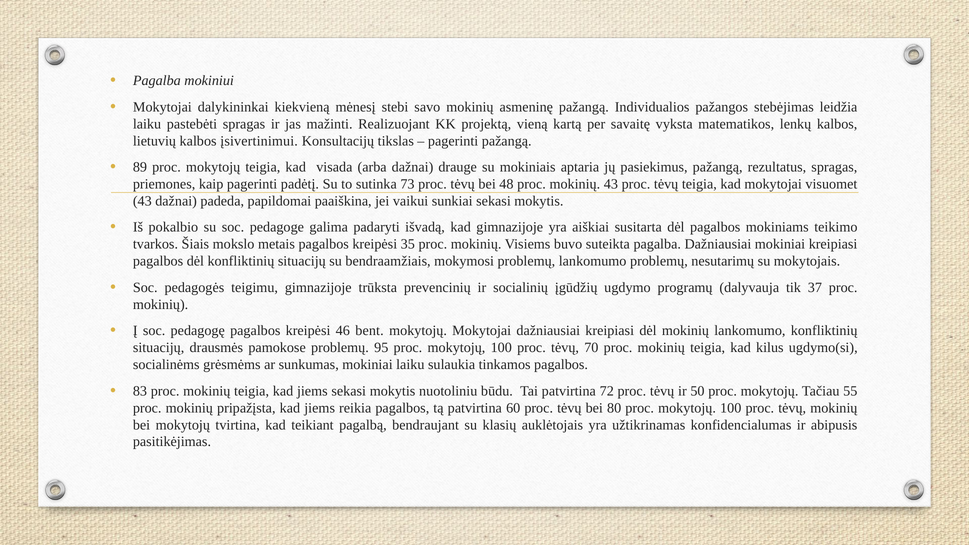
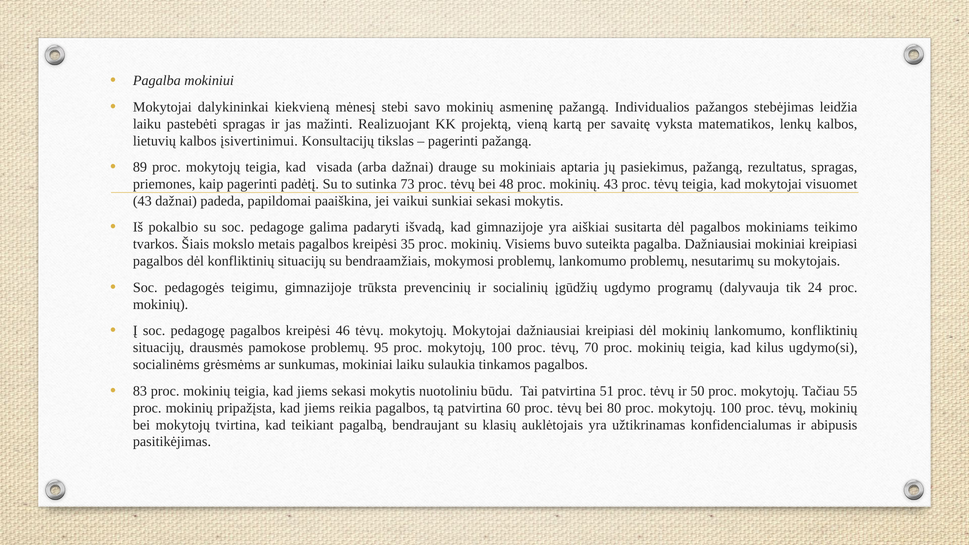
37: 37 -> 24 (815, 288)
46 bent: bent -> tėvų (370, 331)
72: 72 -> 51 (607, 391)
